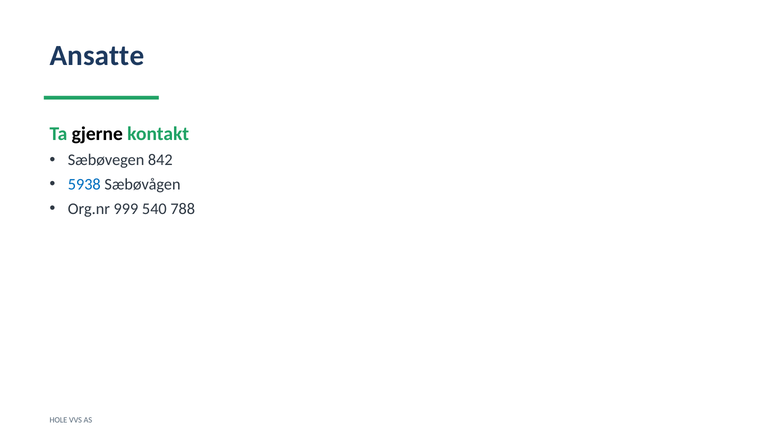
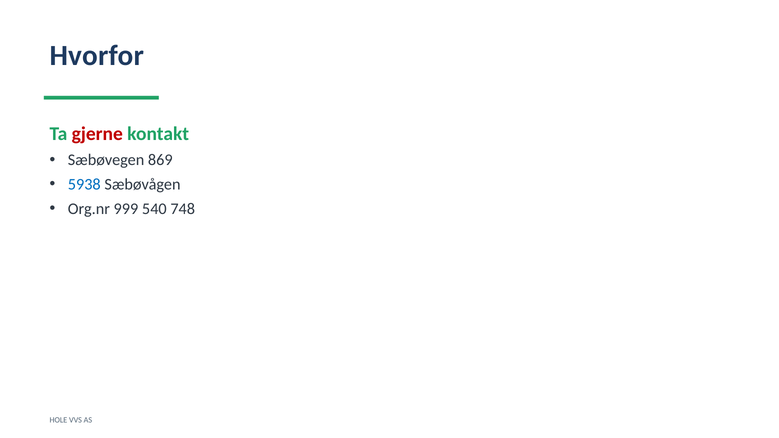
Ansatte: Ansatte -> Hvorfor (97, 56)
gjerne colour: black -> red (97, 134)
842: 842 -> 869 (160, 160)
788: 788 -> 748 (183, 209)
